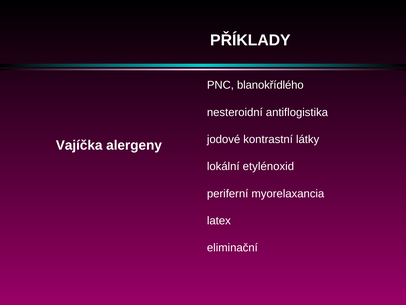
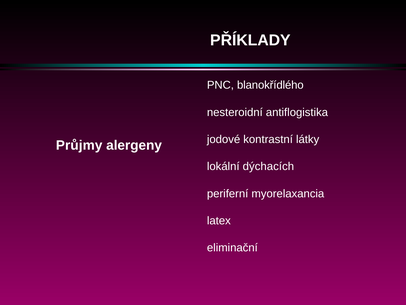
Vajíčka: Vajíčka -> Průjmy (79, 145)
etylénoxid: etylénoxid -> dýchacích (268, 166)
